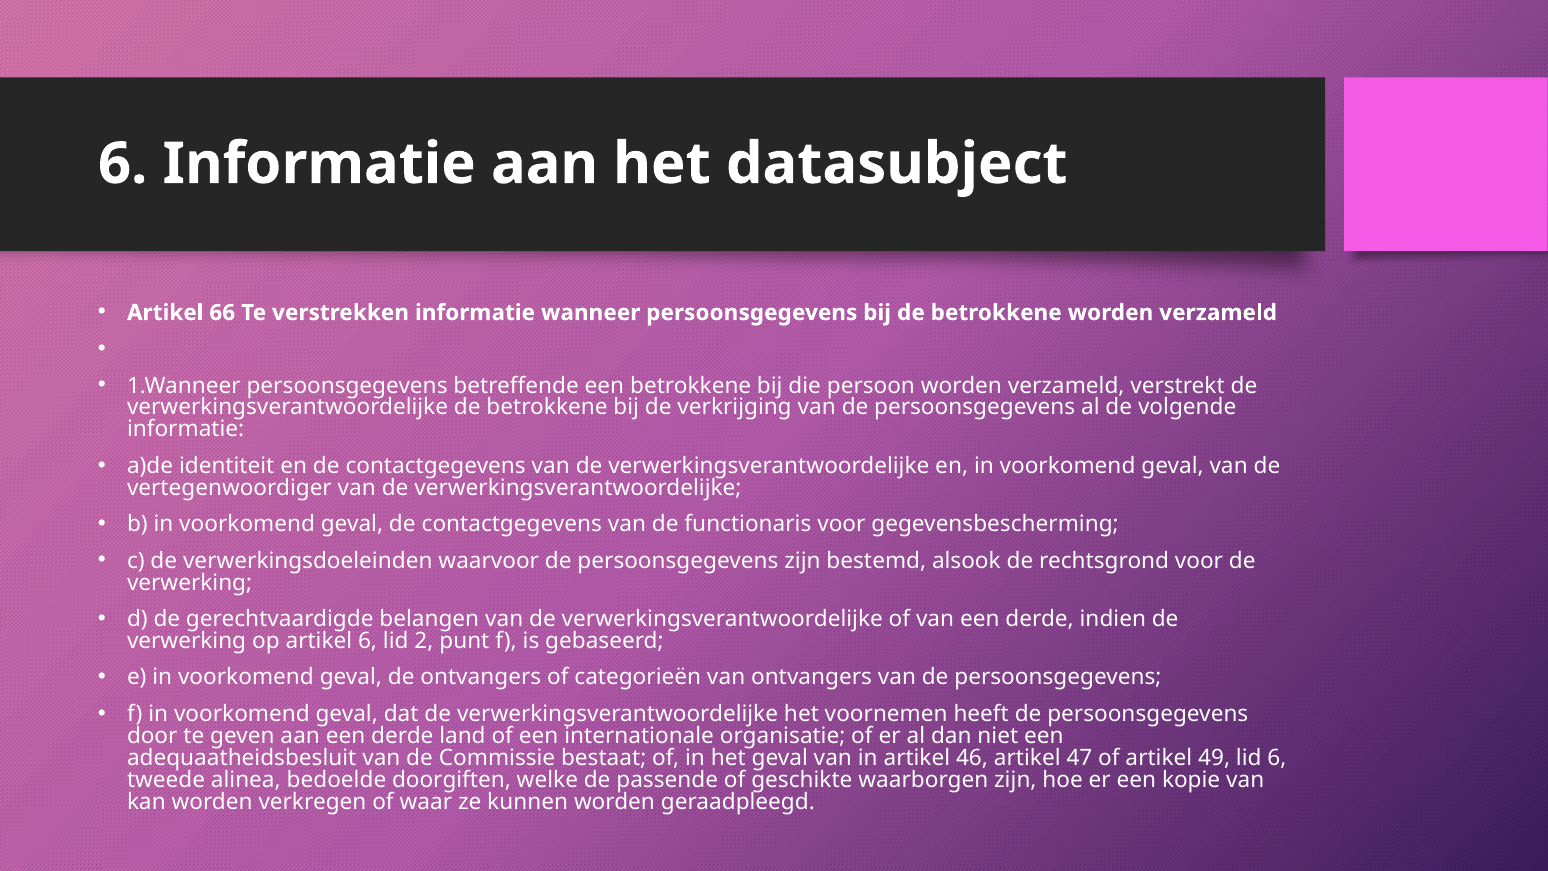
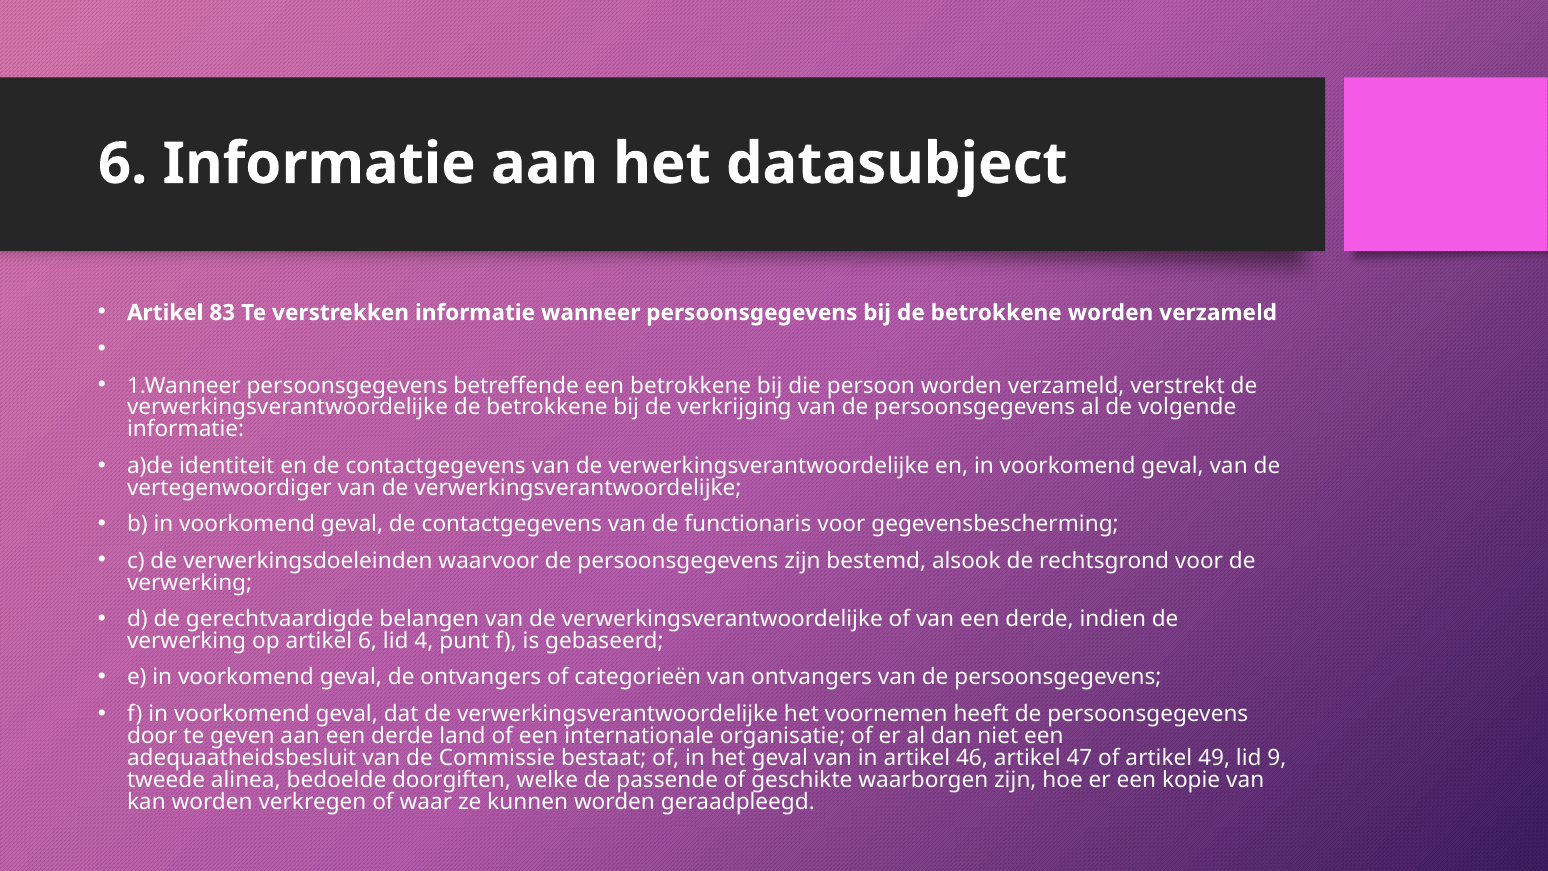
66: 66 -> 83 (222, 313)
2: 2 -> 4 (424, 641)
lid 6: 6 -> 9 (1277, 758)
